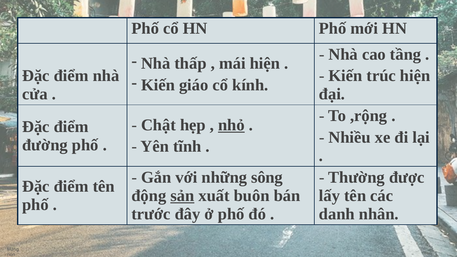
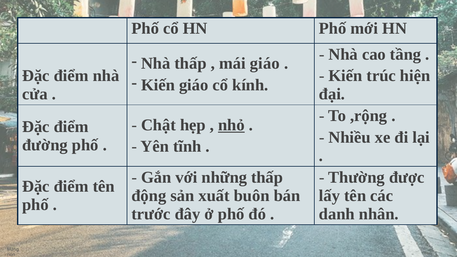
mái hiện: hiện -> giáo (265, 63)
những sông: sông -> thấp (267, 177)
sản underline: present -> none (182, 196)
